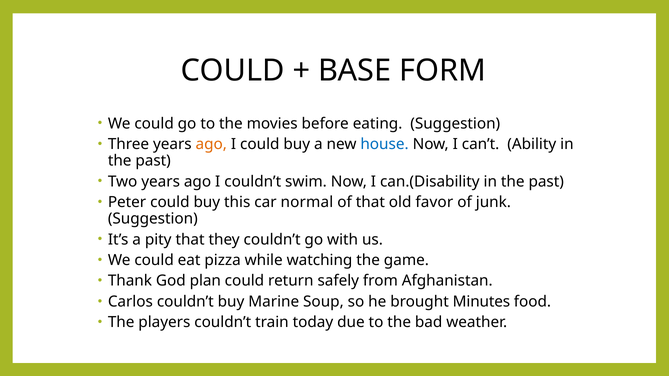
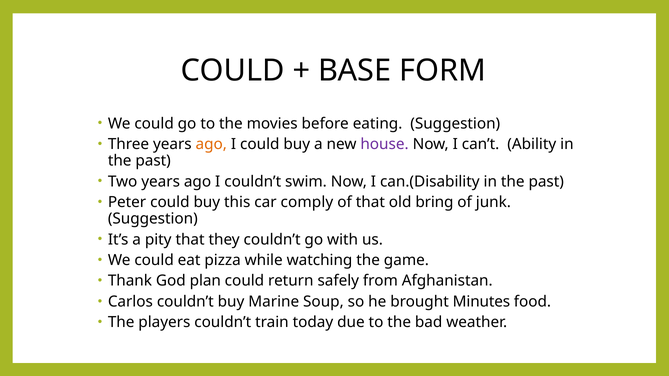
house colour: blue -> purple (385, 144)
normal: normal -> comply (307, 202)
favor: favor -> bring (434, 202)
